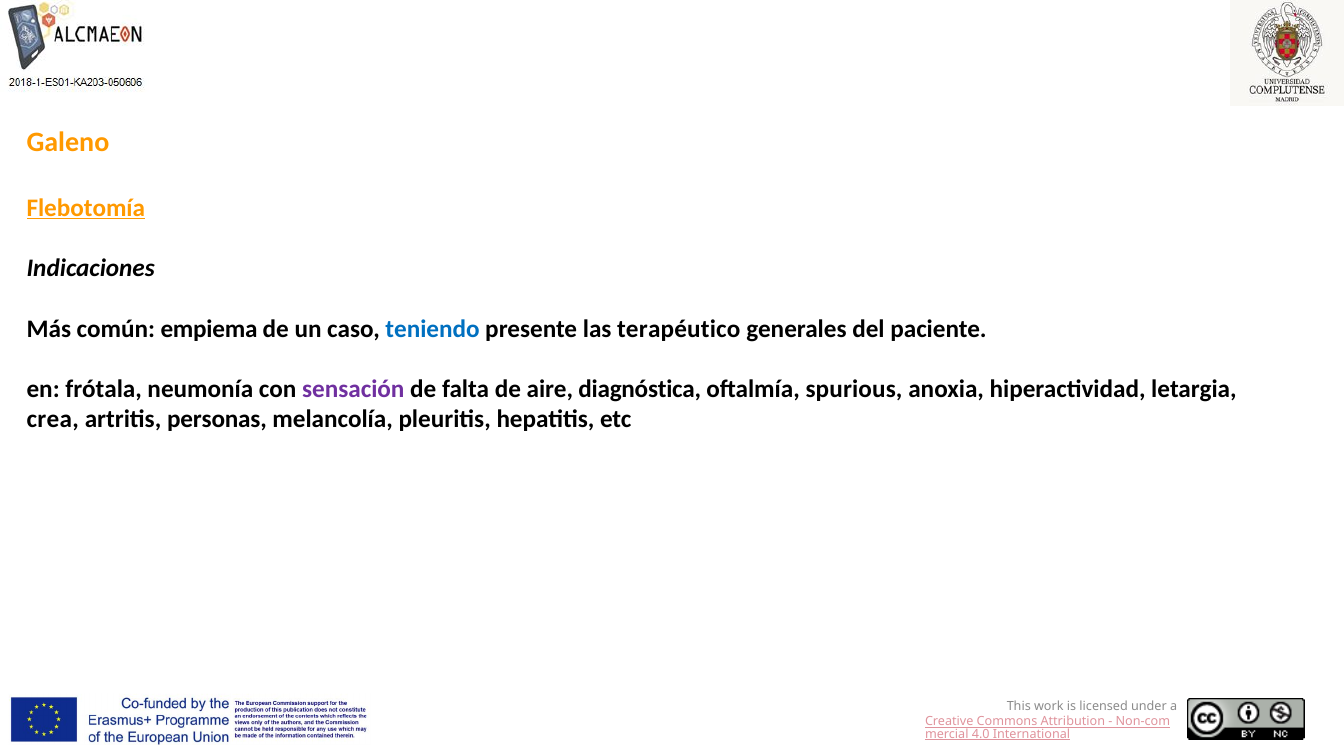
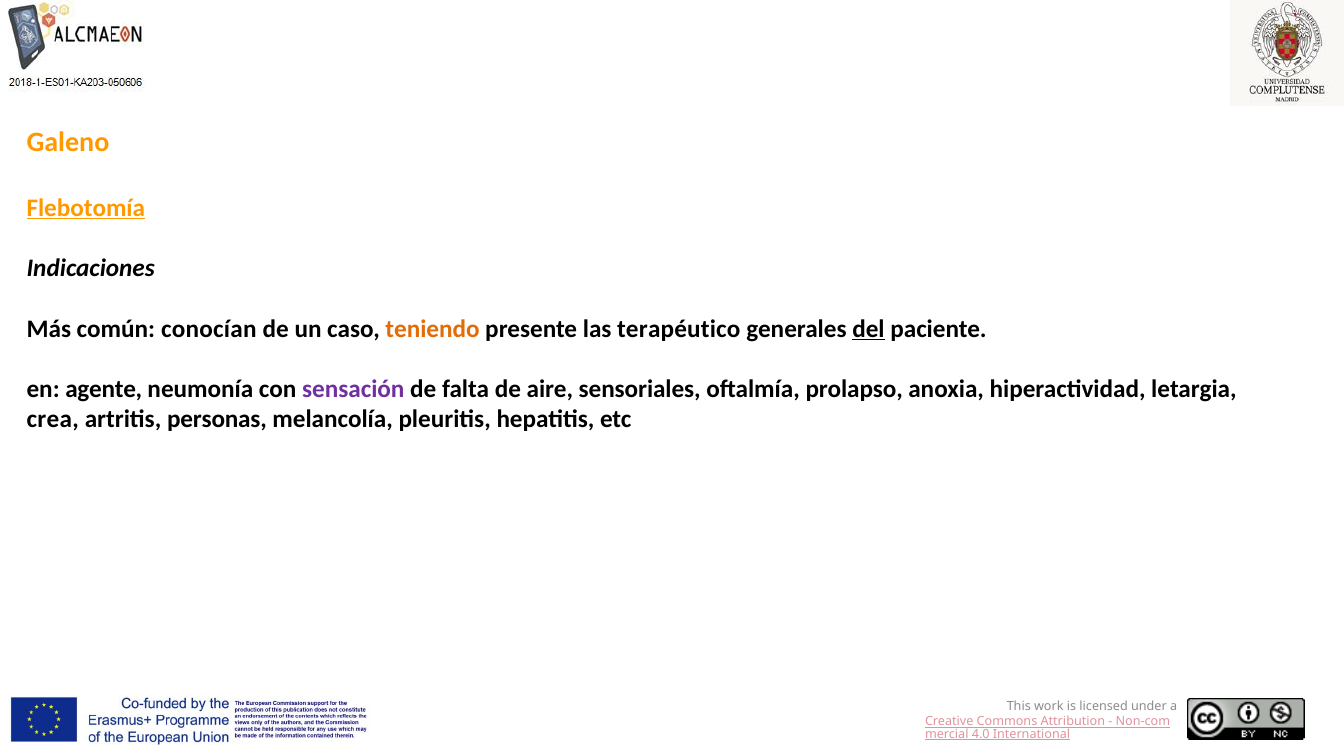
empiema: empiema -> conocían (209, 329)
teniendo colour: blue -> orange (433, 329)
del underline: none -> present (868, 329)
frótala: frótala -> agente (104, 389)
diagnóstica: diagnóstica -> sensoriales (640, 389)
spurious: spurious -> prolapso (854, 389)
